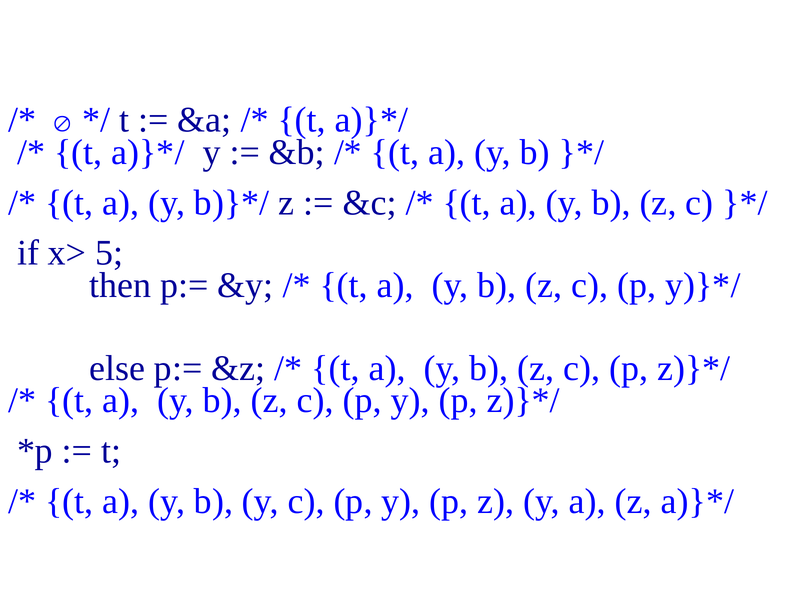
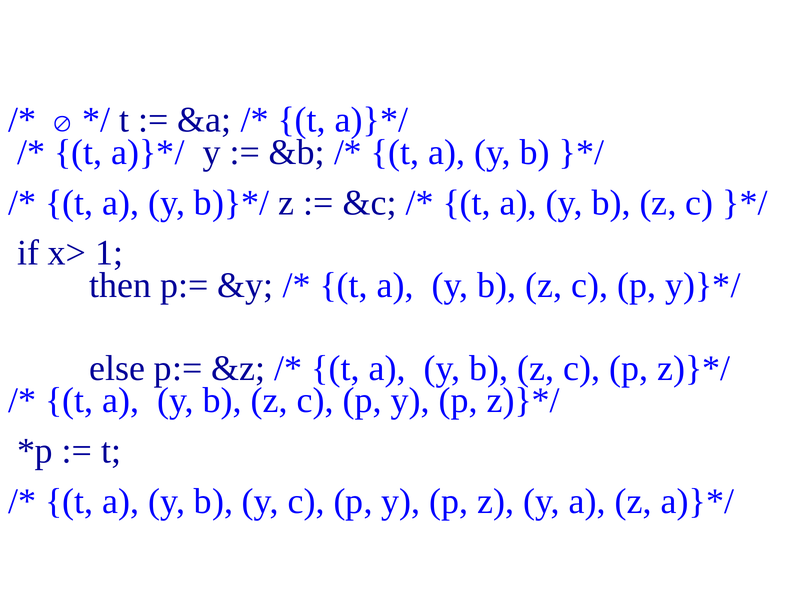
5: 5 -> 1 (109, 253)
